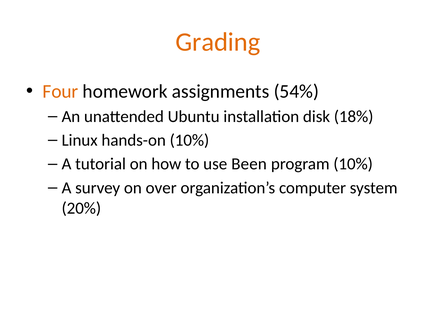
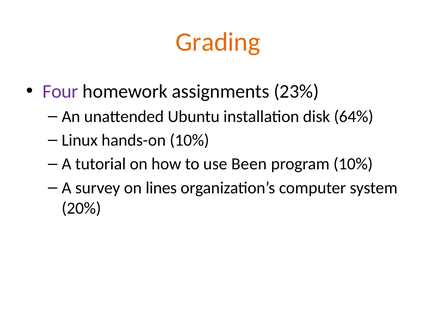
Four colour: orange -> purple (60, 91)
54%: 54% -> 23% (296, 91)
18%: 18% -> 64% (354, 117)
over: over -> lines (161, 188)
